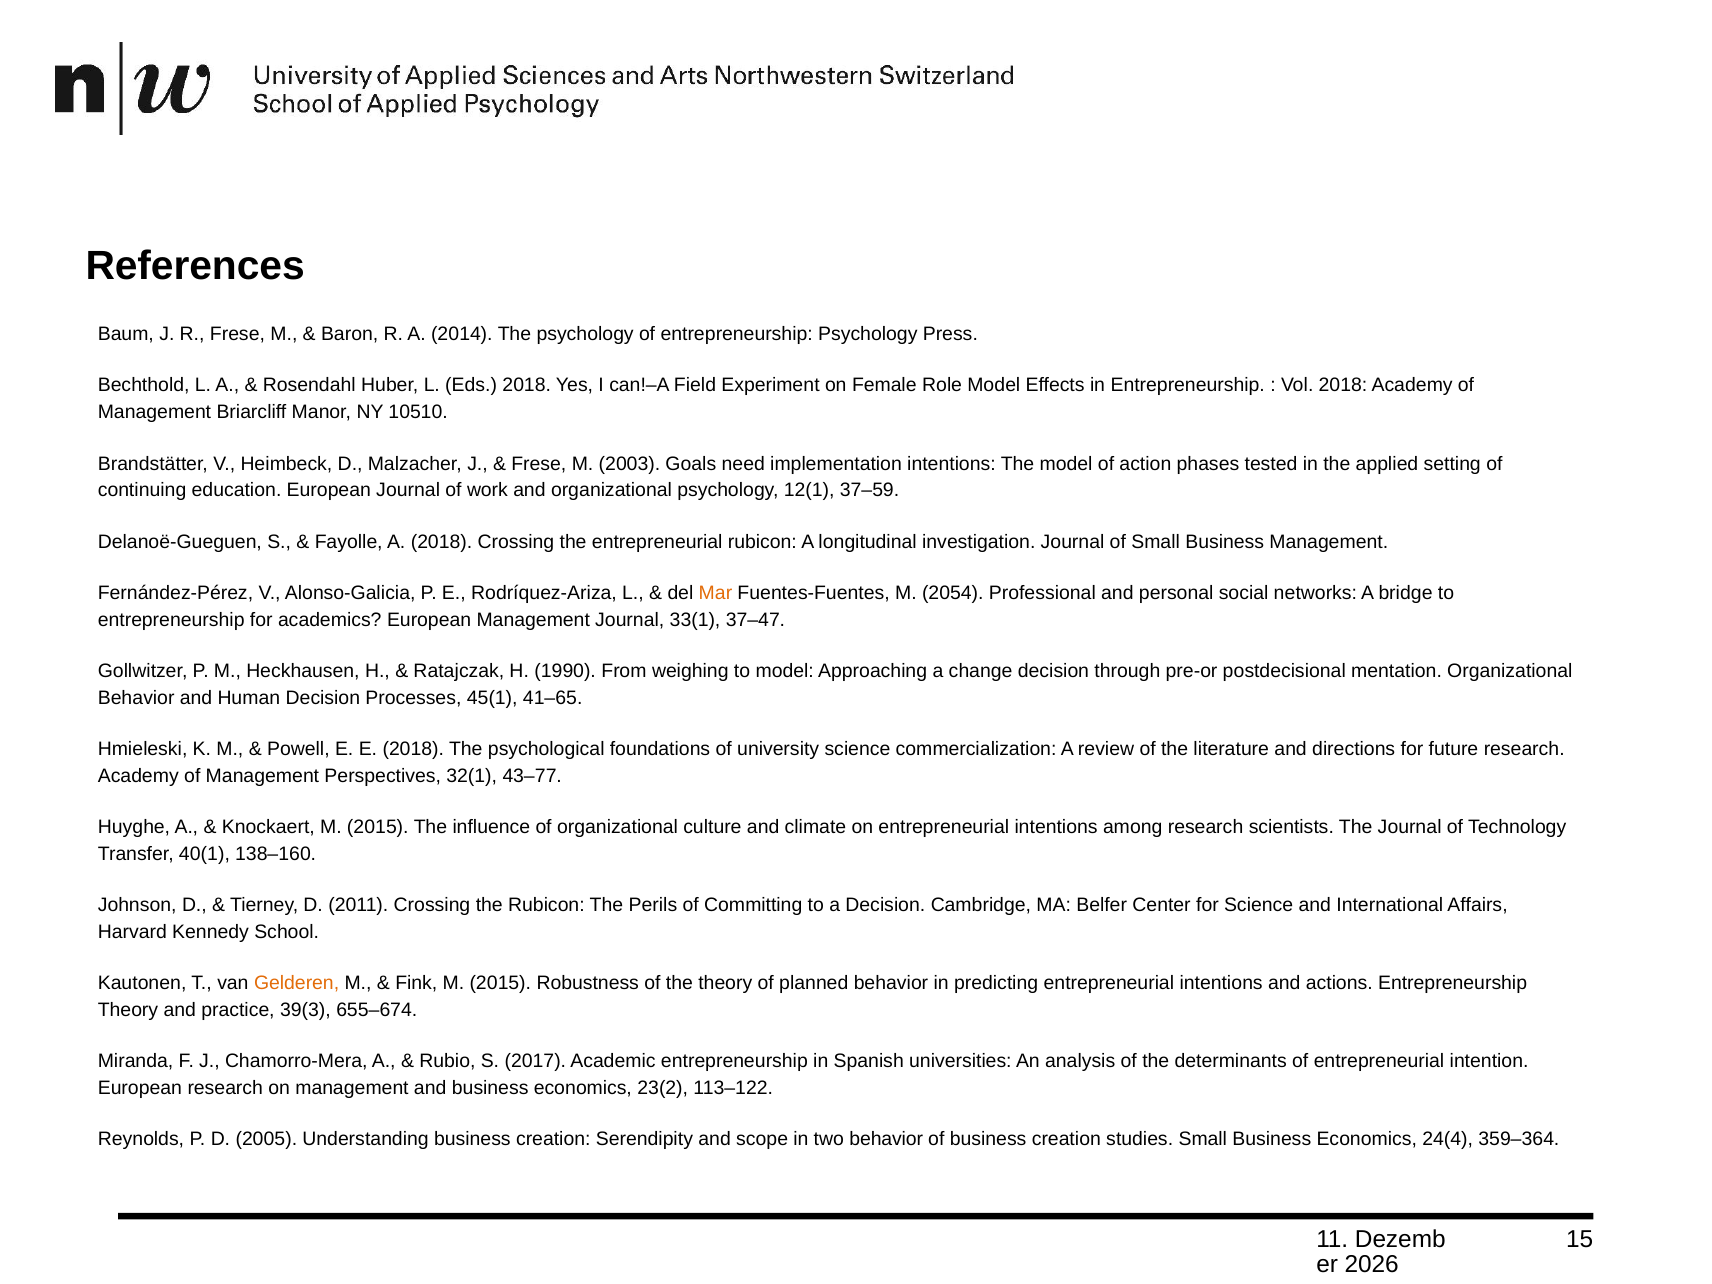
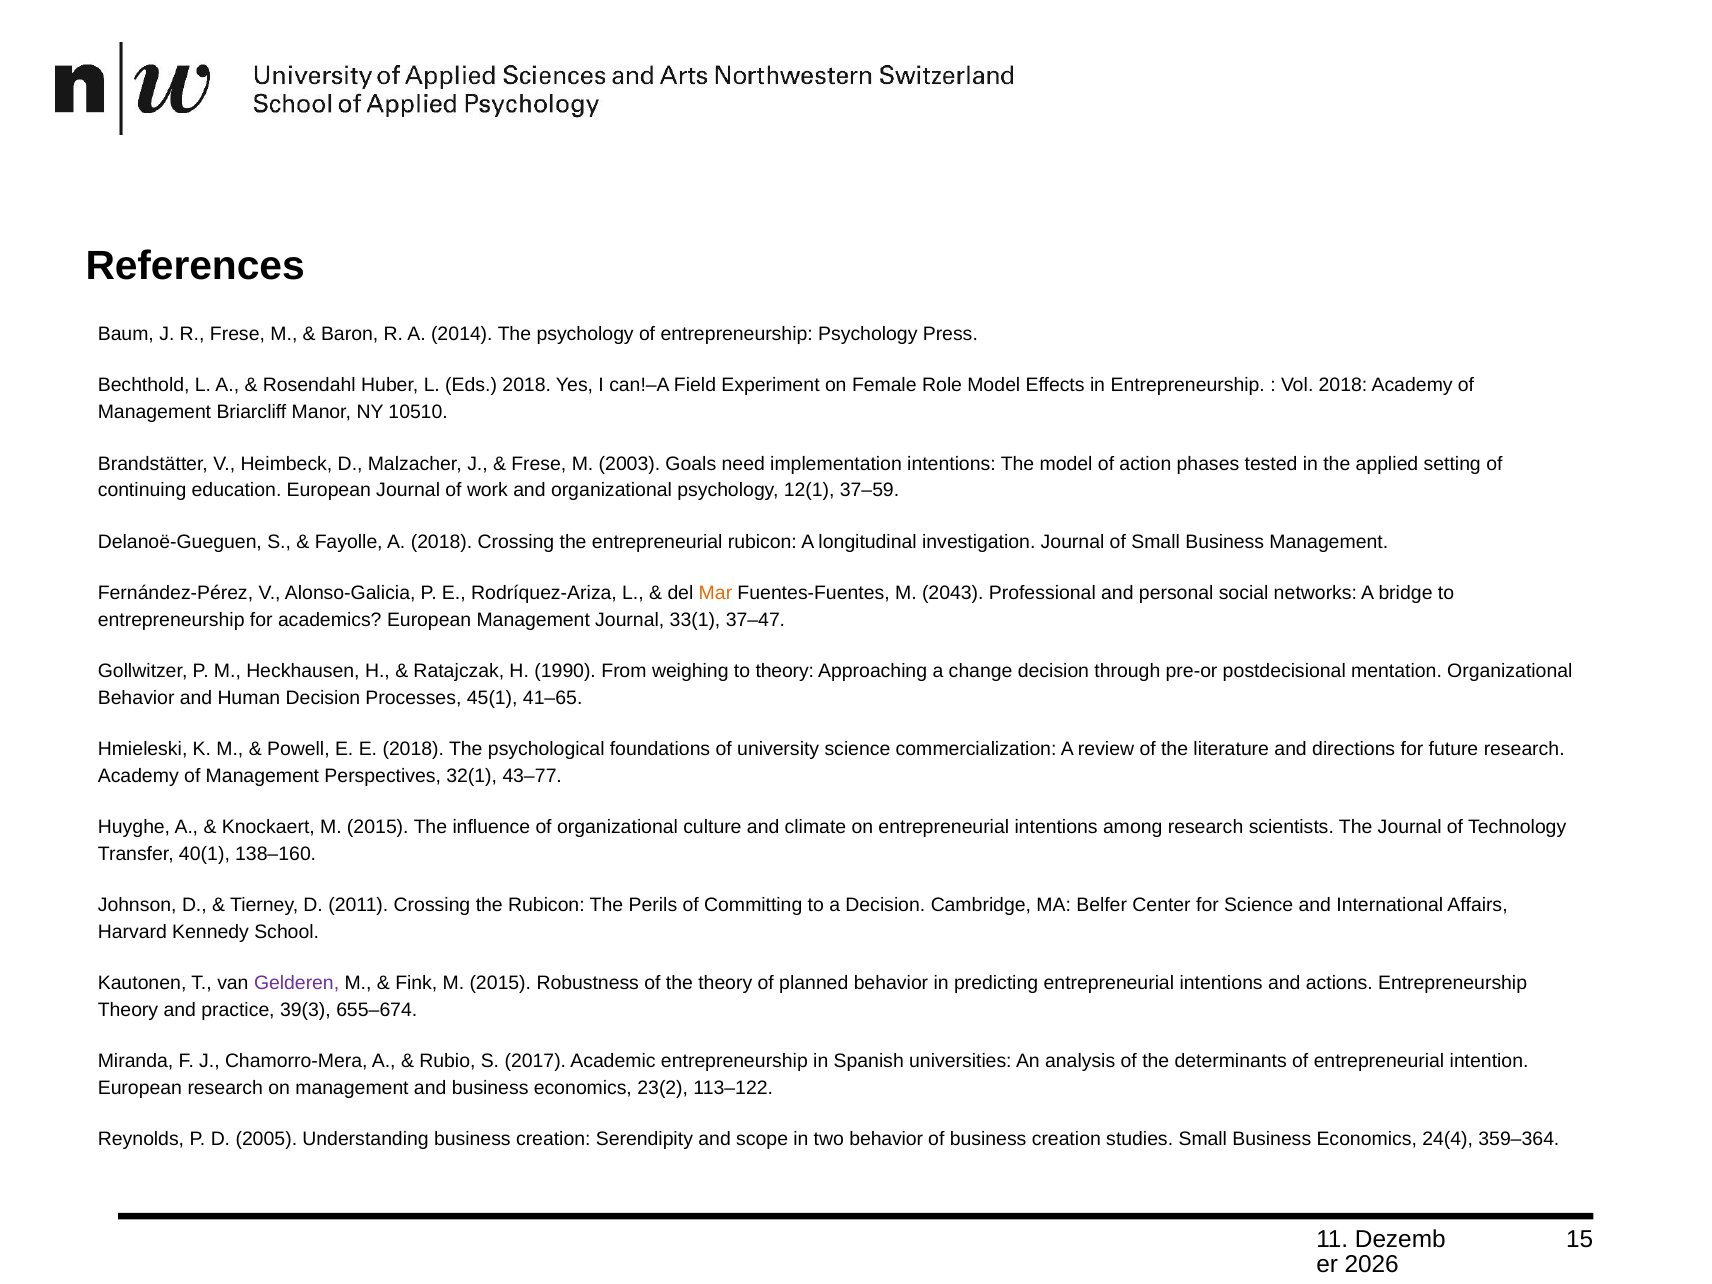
2054: 2054 -> 2043 (953, 593)
to model: model -> theory (785, 671)
Gelderen colour: orange -> purple (297, 983)
